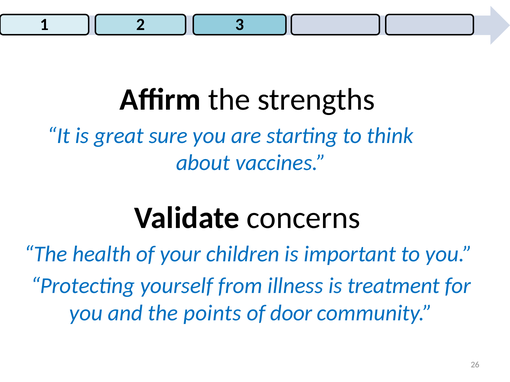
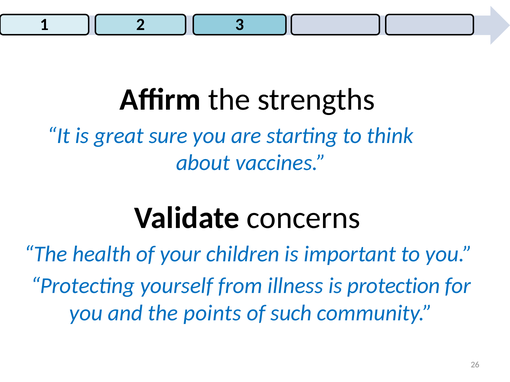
treatment: treatment -> protection (394, 286)
door: door -> such (291, 313)
